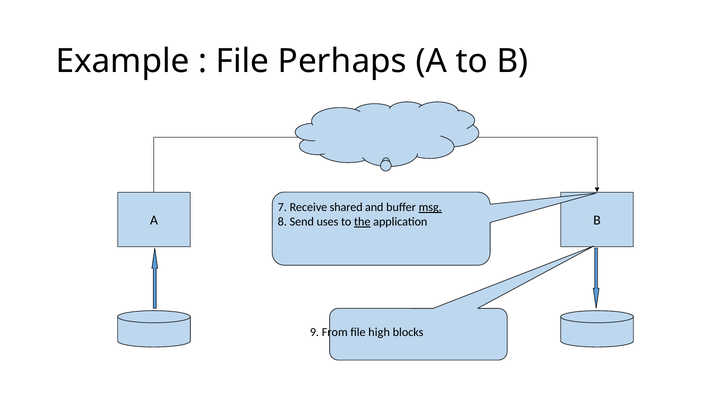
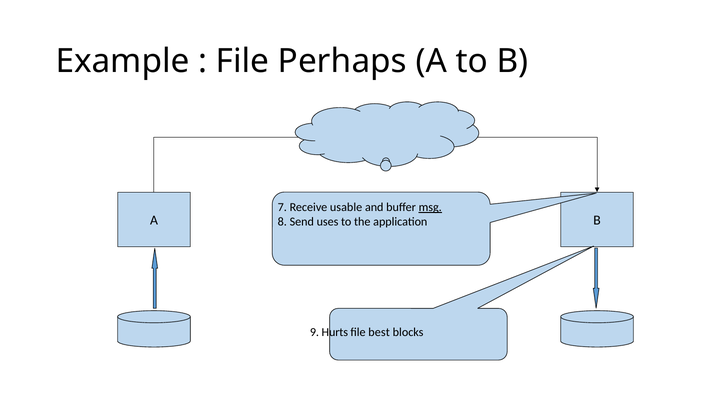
shared: shared -> usable (346, 207)
the underline: present -> none (362, 221)
From: From -> Hurts (335, 332)
high: high -> best (379, 332)
